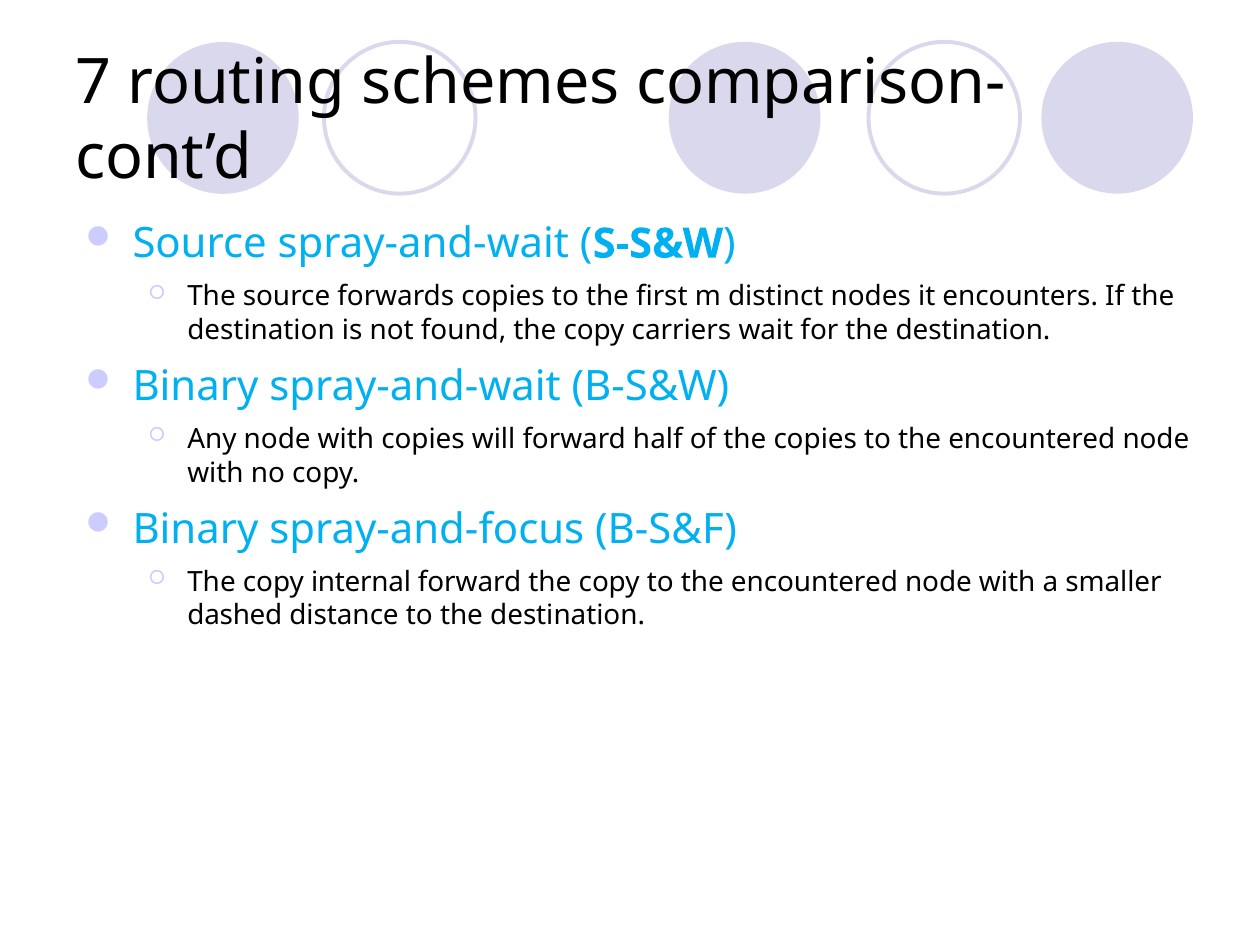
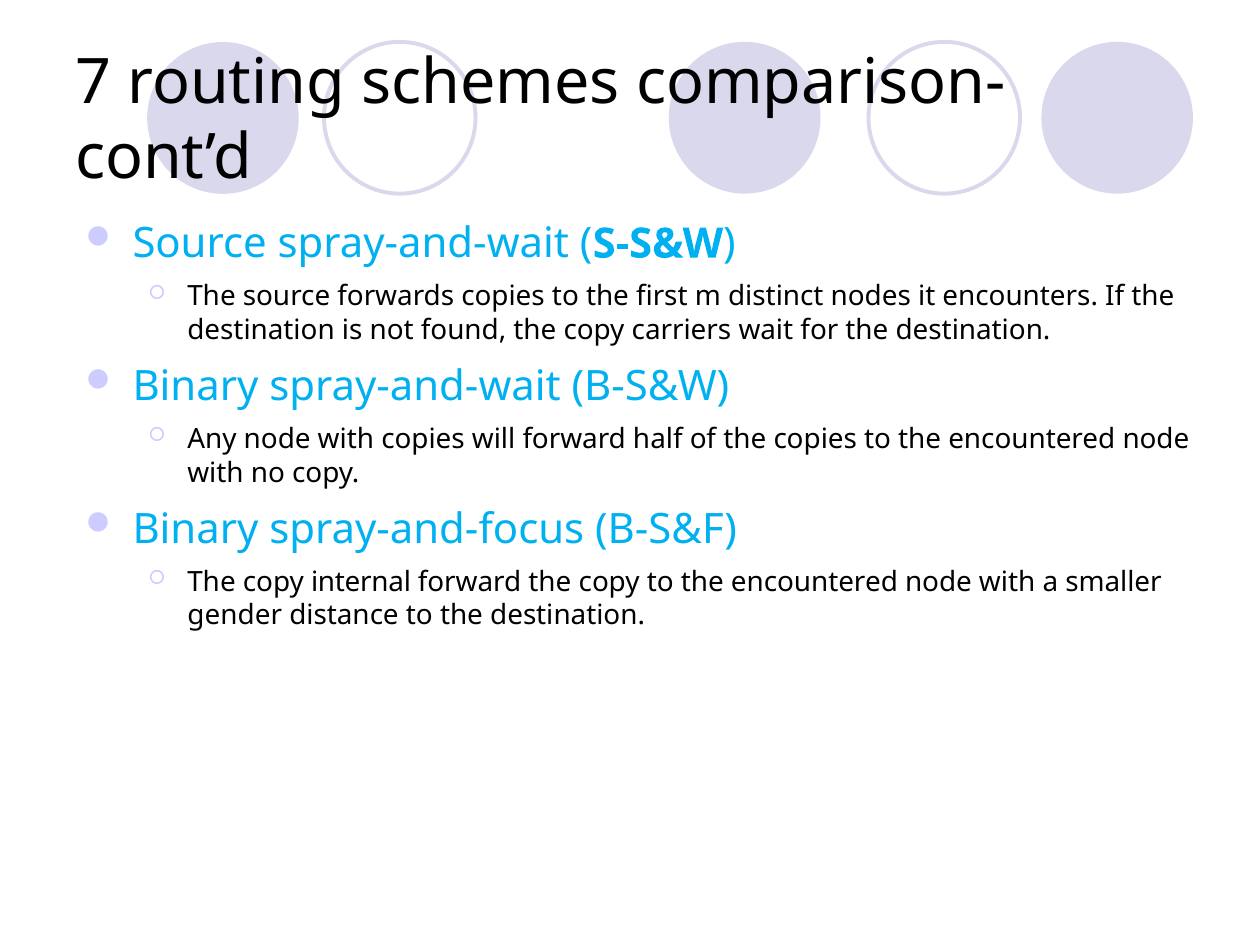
dashed: dashed -> gender (235, 616)
